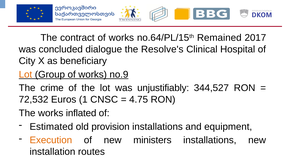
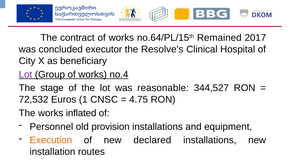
dialogue: dialogue -> executor (104, 49)
Lot colour: orange -> purple (25, 75)
no.9: no.9 -> no.4 (119, 75)
crime: crime -> stage (52, 88)
unjustifiably: unjustifiably -> reasonable (163, 88)
Estimated: Estimated -> Personnel (51, 127)
ministers: ministers -> declared (152, 140)
